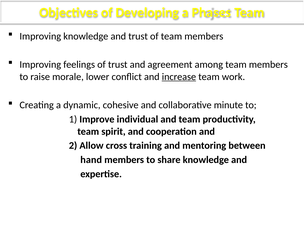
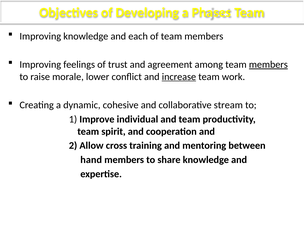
and trust: trust -> each (138, 36)
members underline: none -> present (268, 65)
minute: minute -> stream (228, 105)
